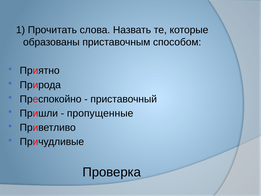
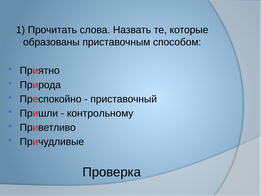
пропущенные: пропущенные -> контрольному (100, 113)
